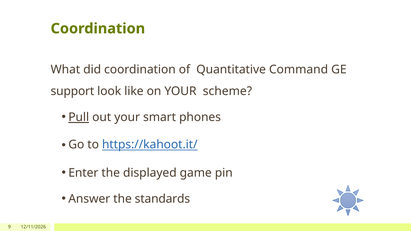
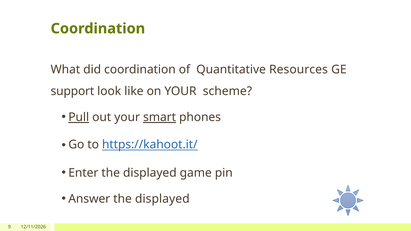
Command: Command -> Resources (299, 70)
smart underline: none -> present (160, 117)
Answer the standards: standards -> displayed (162, 199)
